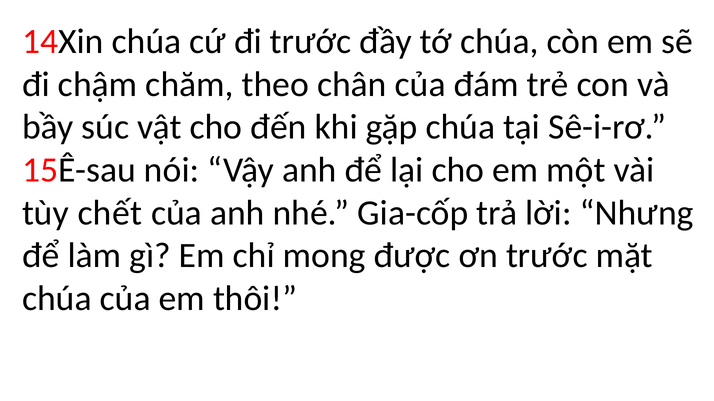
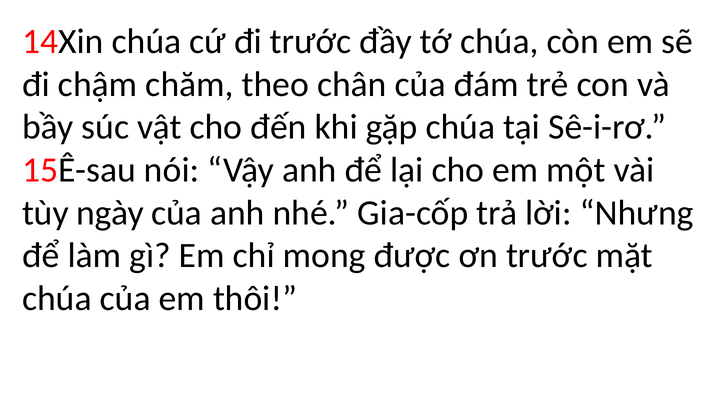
chết: chết -> ngày (110, 213)
